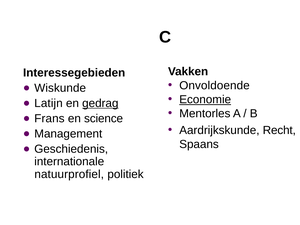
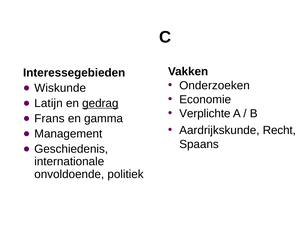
Onvoldoende: Onvoldoende -> Onderzoeken (215, 86)
Economie underline: present -> none (205, 100)
Mentorles: Mentorles -> Verplichte (205, 114)
science: science -> gamma (104, 118)
natuurprofiel: natuurprofiel -> onvoldoende (69, 174)
